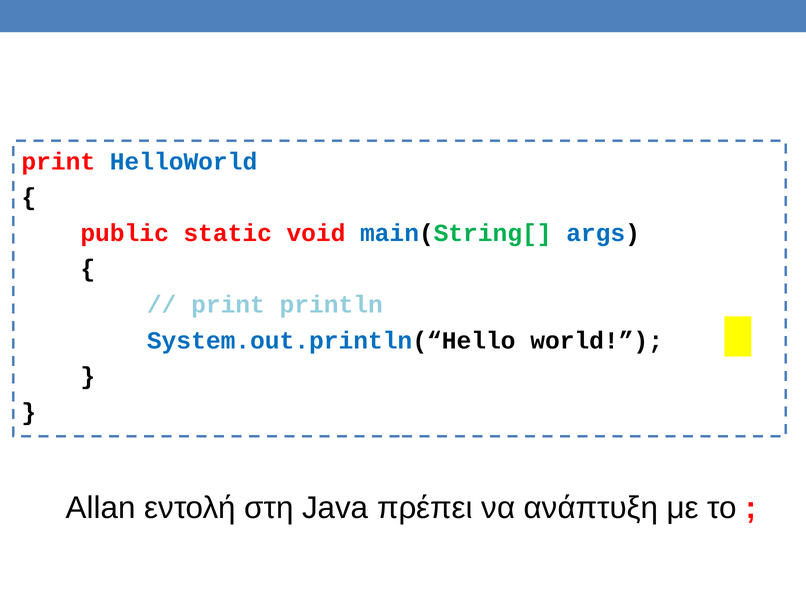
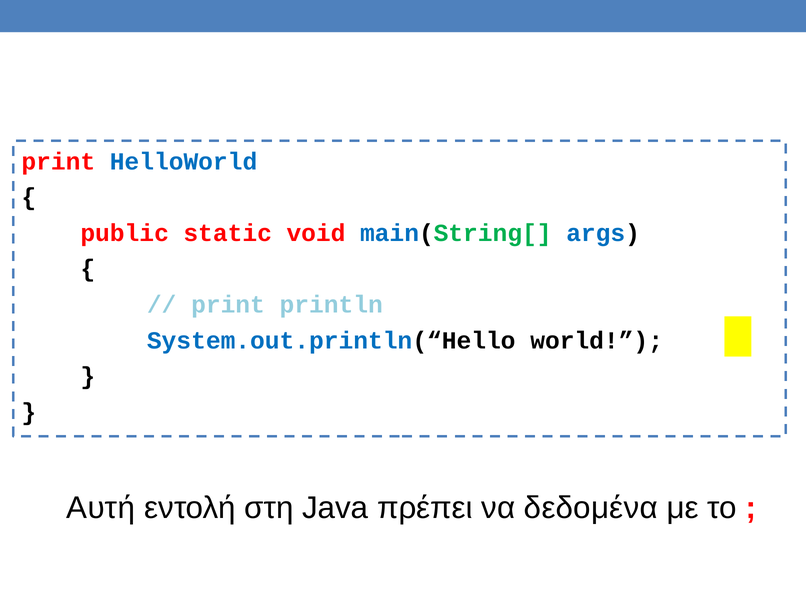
Allan: Allan -> Αυτή (101, 509)
ανάπτυξη: ανάπτυξη -> δεδομένα (591, 509)
